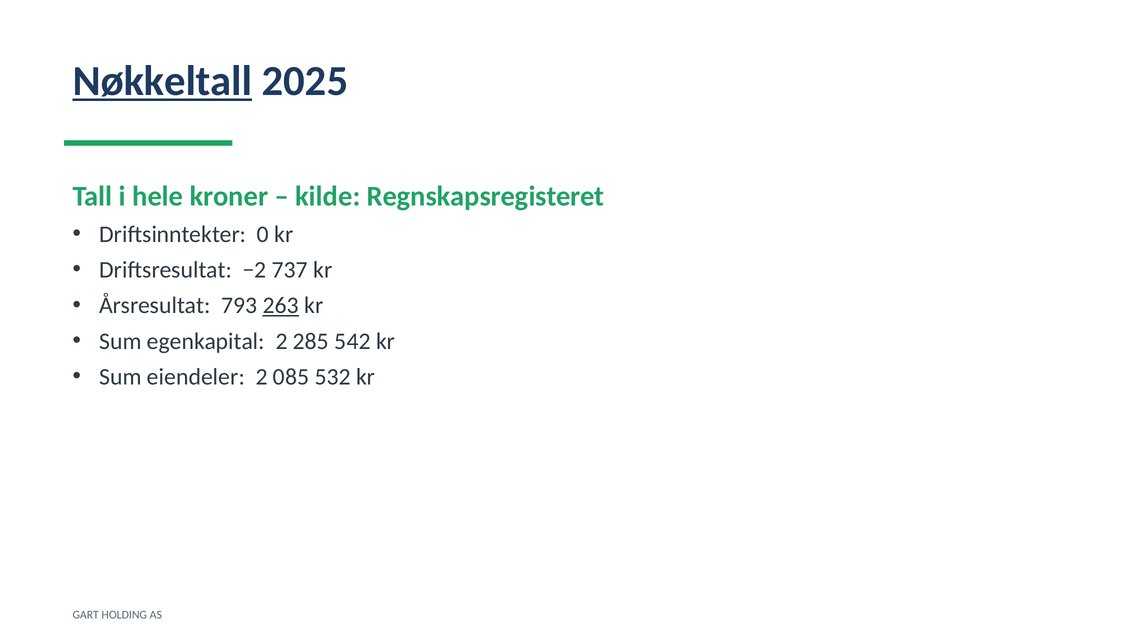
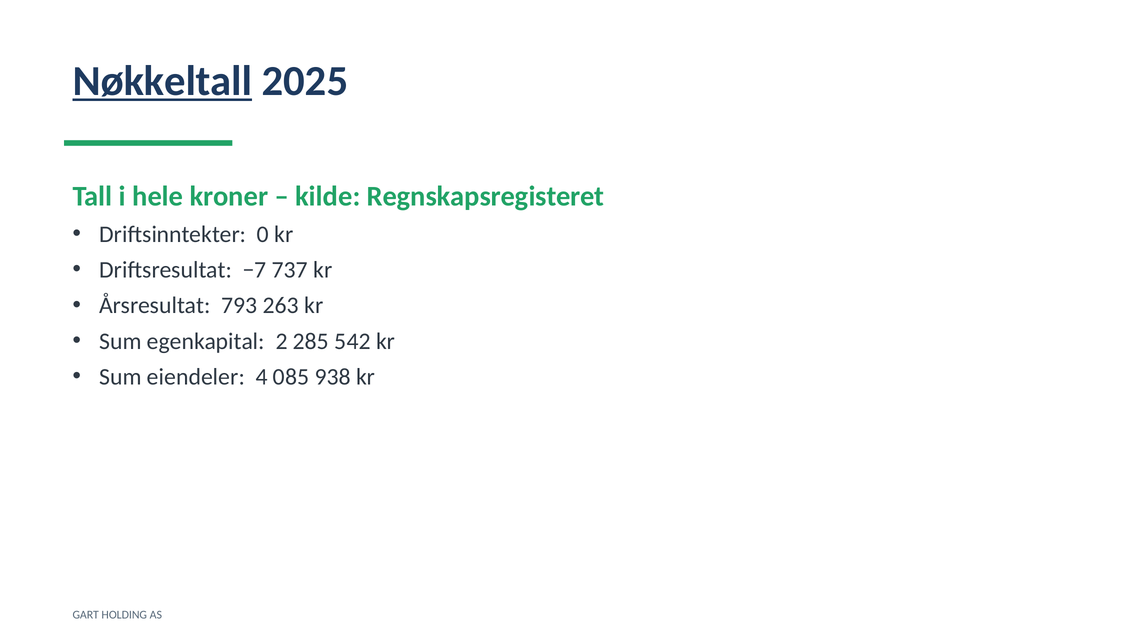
−2: −2 -> −7 (254, 270)
263 underline: present -> none (281, 306)
eiendeler 2: 2 -> 4 (262, 377)
532: 532 -> 938 (333, 377)
